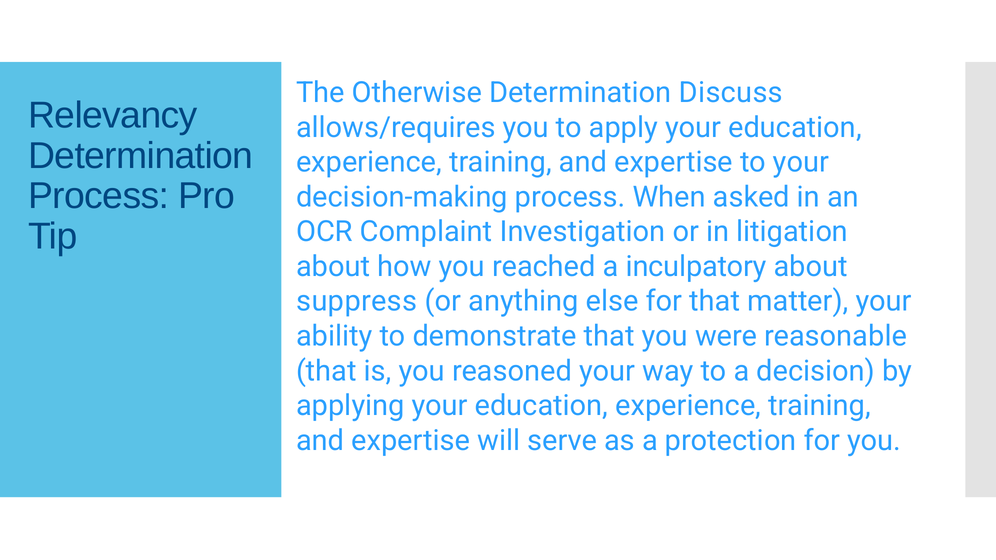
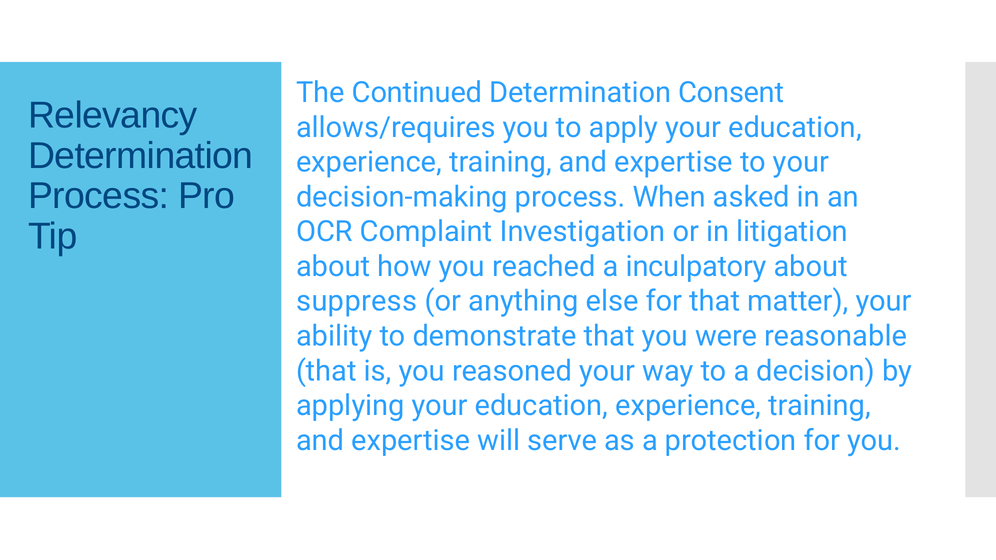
Otherwise: Otherwise -> Continued (417, 93)
Discuss: Discuss -> Consent (731, 93)
